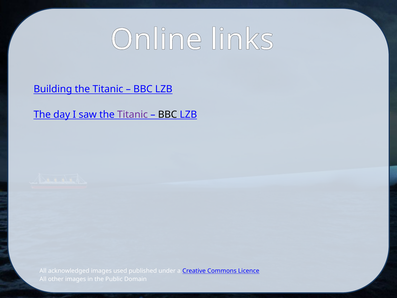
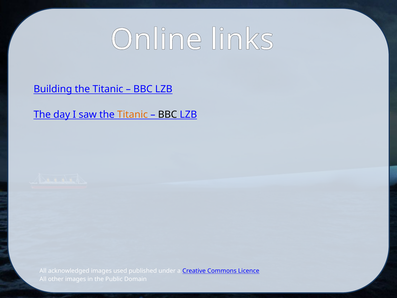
Titanic colour: purple -> orange (133, 115)
